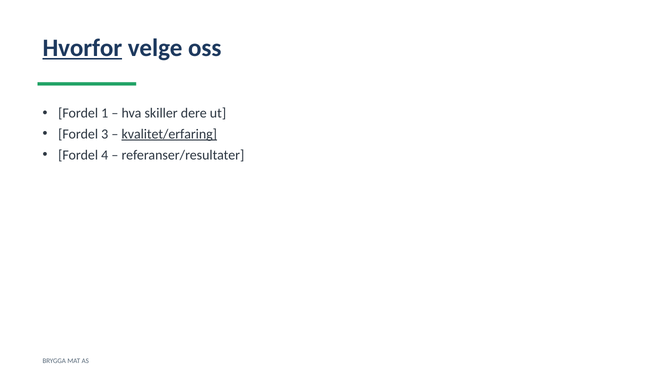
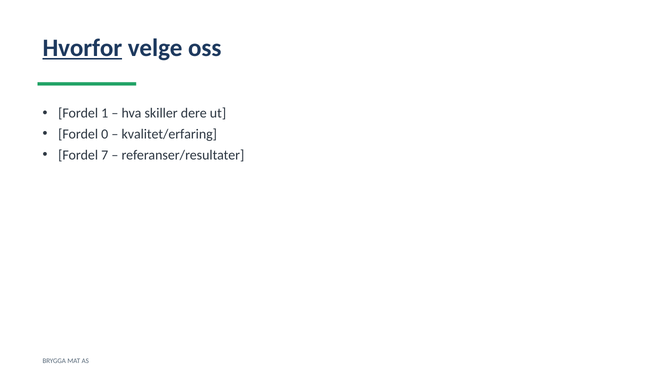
3: 3 -> 0 (105, 134)
kvalitet/erfaring underline: present -> none (169, 134)
4: 4 -> 7 (105, 155)
